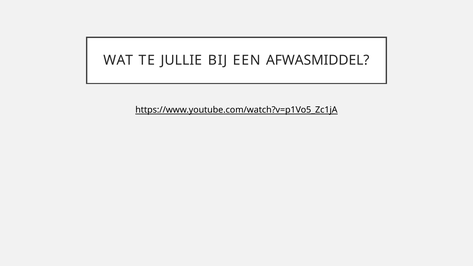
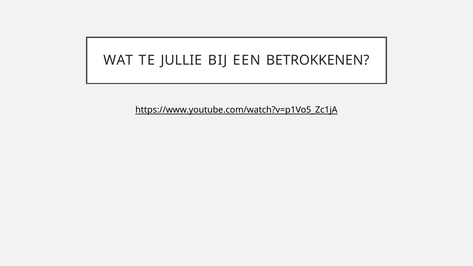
AFWASMIDDEL: AFWASMIDDEL -> BETROKKENEN (318, 60)
